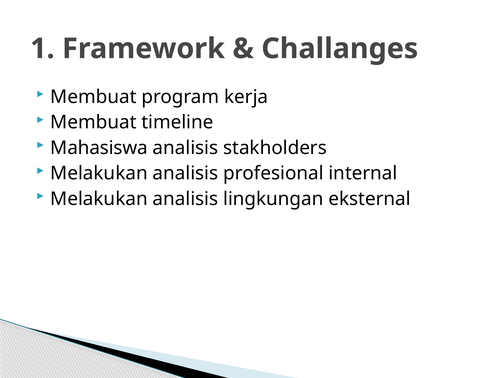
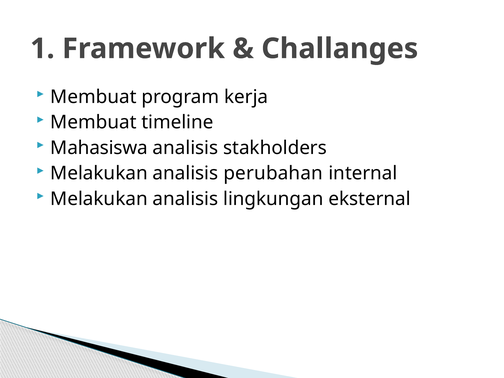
profesional: profesional -> perubahan (273, 173)
